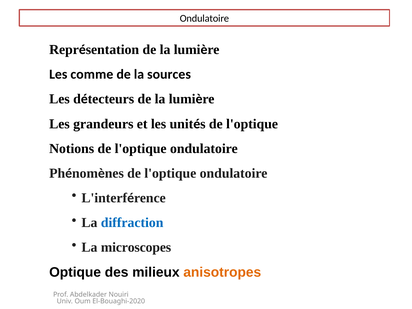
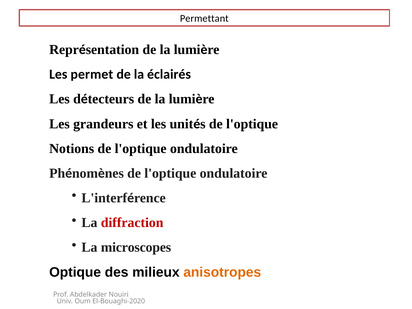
Ondulatoire: Ondulatoire -> Permettant (204, 19)
comme: comme -> permet (92, 74)
sources: sources -> éclairés (169, 74)
diffraction colour: blue -> red (132, 223)
